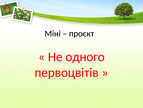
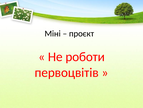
одного: одного -> роботи (85, 56)
